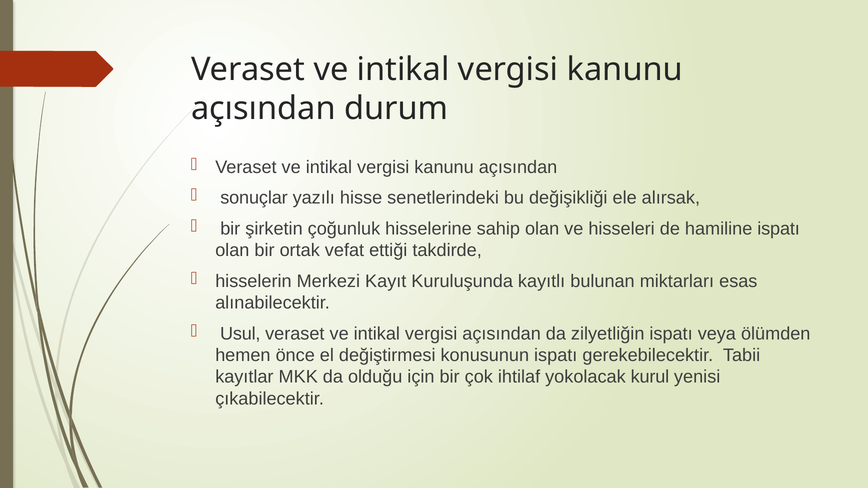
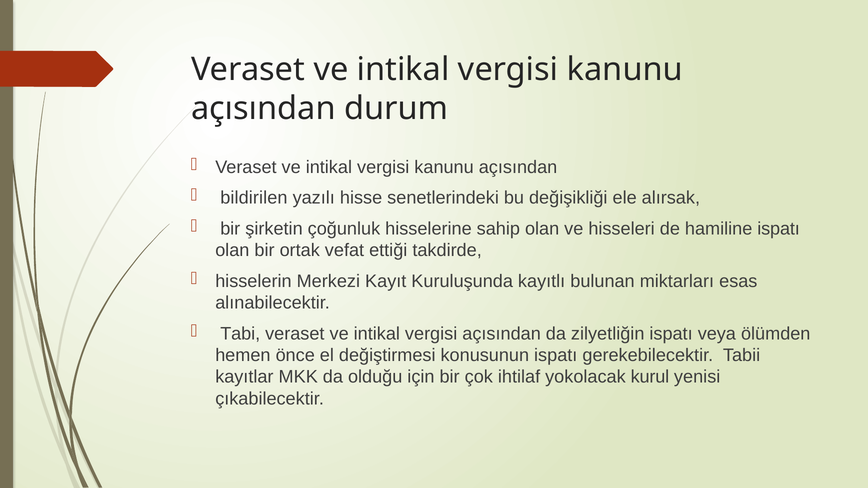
sonuçlar: sonuçlar -> bildirilen (254, 198)
Usul: Usul -> Tabi (240, 334)
